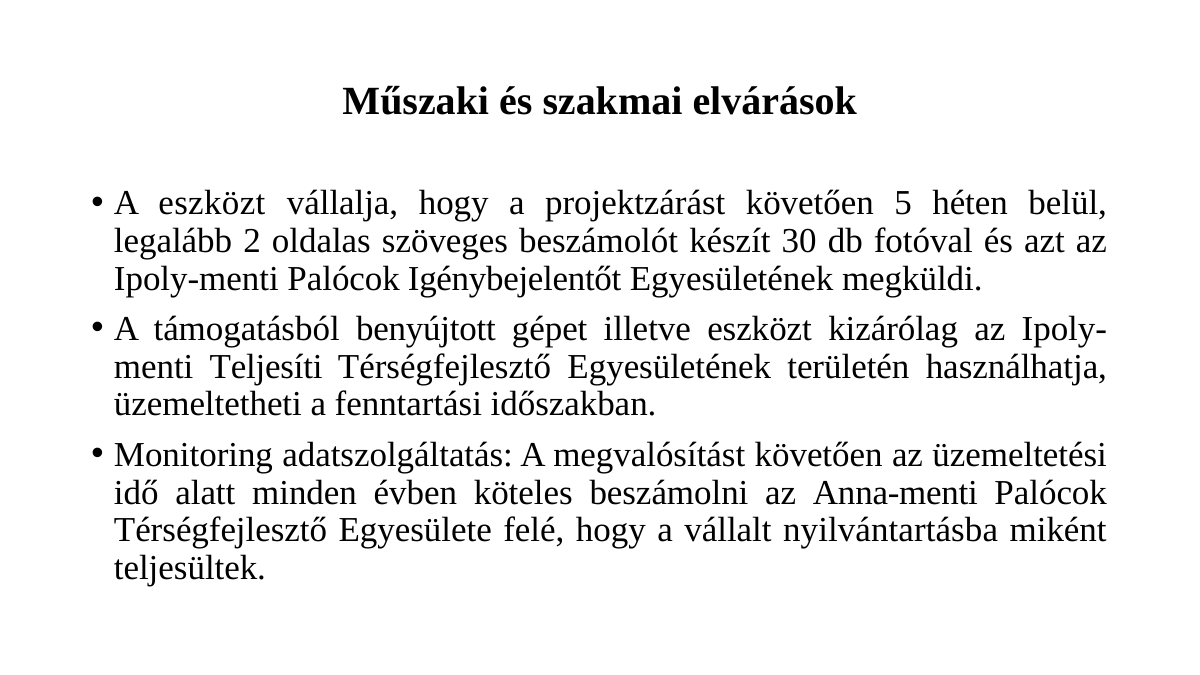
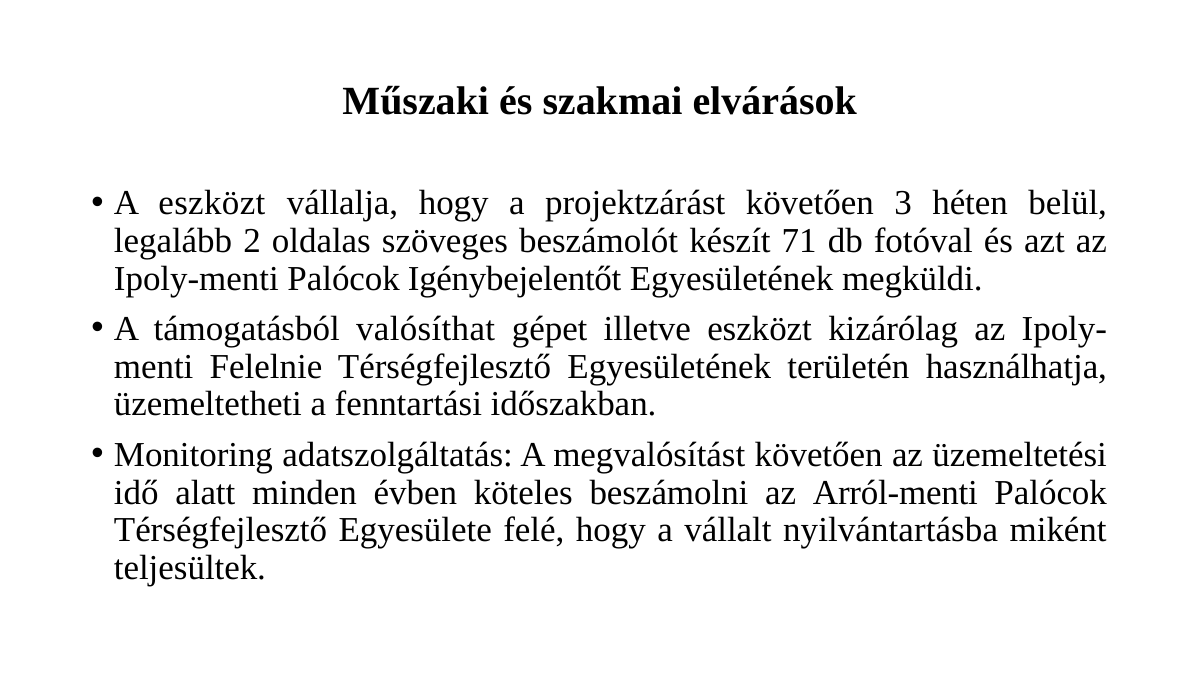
5: 5 -> 3 (903, 203)
30: 30 -> 71 (799, 241)
benyújtott: benyújtott -> valósíthat (426, 329)
Teljesíti: Teljesíti -> Felelnie (266, 367)
Anna-menti: Anna-menti -> Arról-menti (895, 493)
